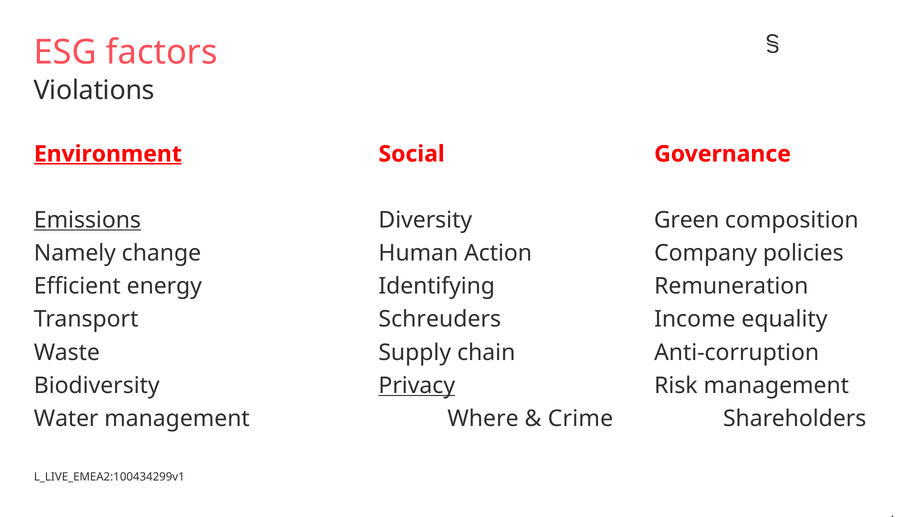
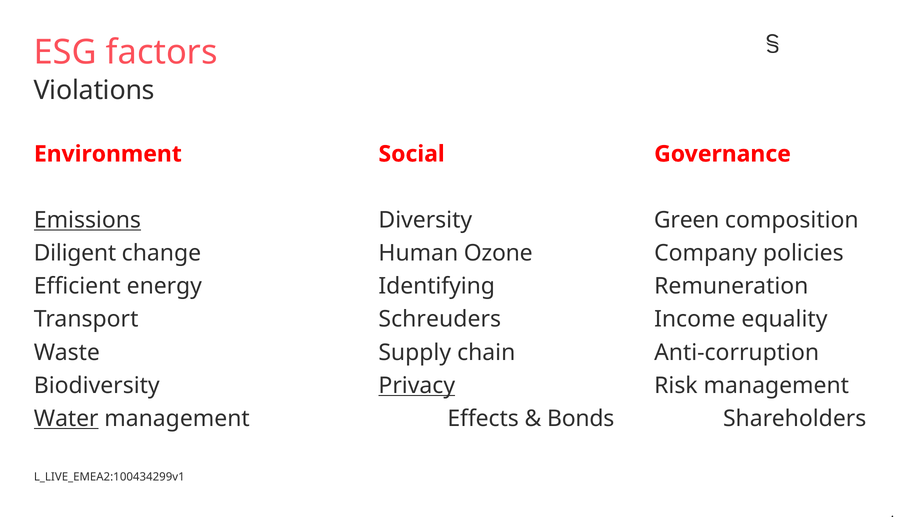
Environment underline: present -> none (108, 154)
Namely: Namely -> Diligent (75, 253)
Action: Action -> Ozone (498, 253)
Water underline: none -> present (66, 419)
Where: Where -> Effects (483, 419)
Crime: Crime -> Bonds (581, 419)
